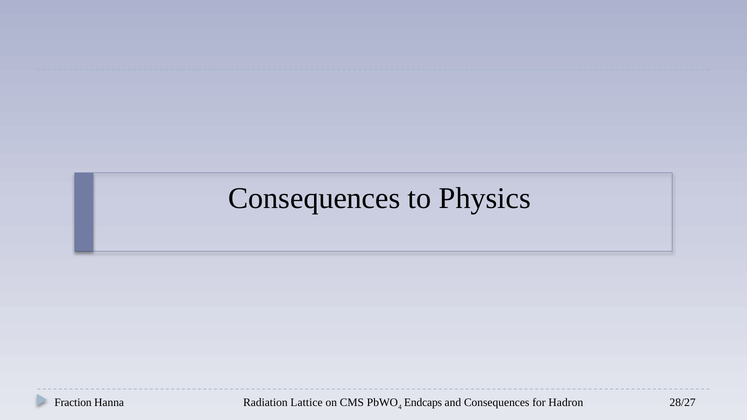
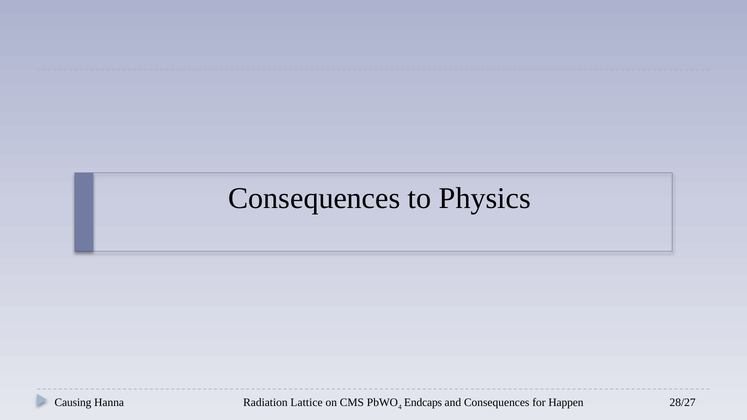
Fraction: Fraction -> Causing (73, 403)
Hadron: Hadron -> Happen (566, 403)
